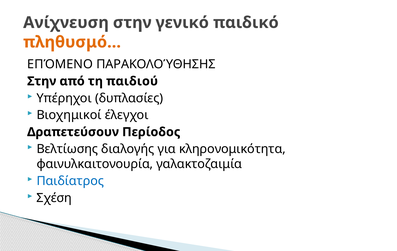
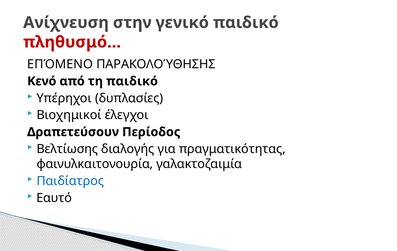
πληθυσμό… colour: orange -> red (72, 42)
Στην: Στην -> Κενό (42, 81)
τη παιδιού: παιδιού -> παιδικό (132, 81)
κληρονομικότητα: κληρονομικότητα -> πραγματικότητας (232, 149)
Σχέση: Σχέση -> Εαυτό (54, 198)
